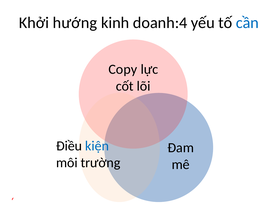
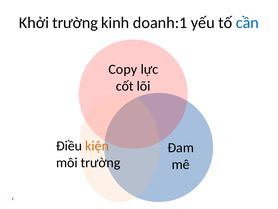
Khởi hướng: hướng -> trường (75, 23)
doanh:4: doanh:4 -> doanh:1 (160, 23)
kiện colour: blue -> orange (97, 146)
